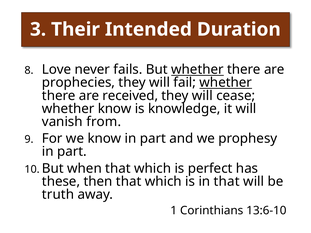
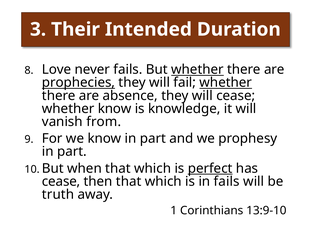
prophecies underline: none -> present (78, 83)
received: received -> absence (130, 96)
perfect underline: none -> present (210, 169)
these: these -> cease (61, 182)
in that: that -> fails (227, 182)
13:6-10: 13:6-10 -> 13:9-10 (266, 211)
